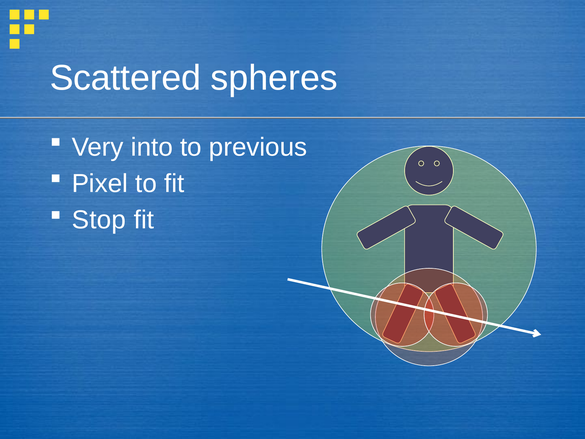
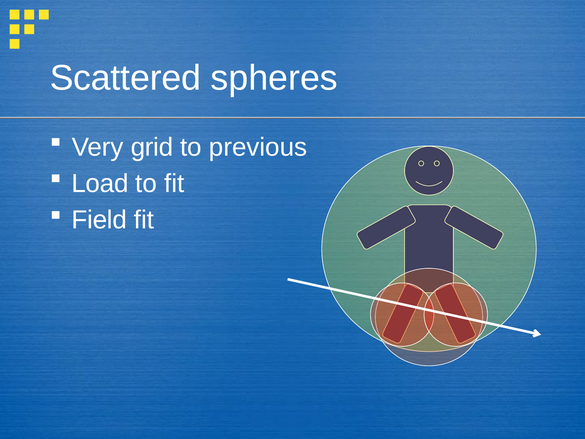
into: into -> grid (152, 147)
Pixel: Pixel -> Load (100, 184)
Stop: Stop -> Field (99, 220)
